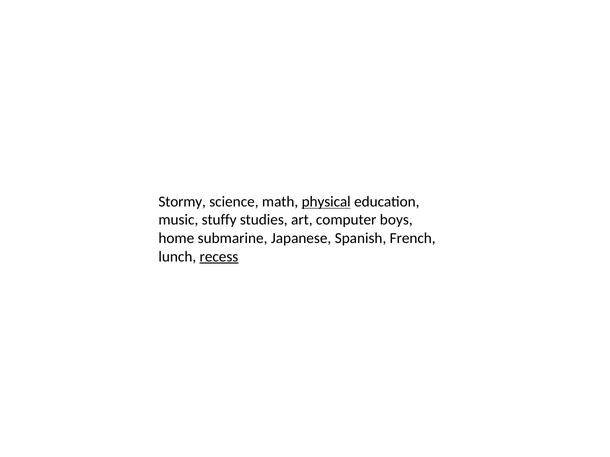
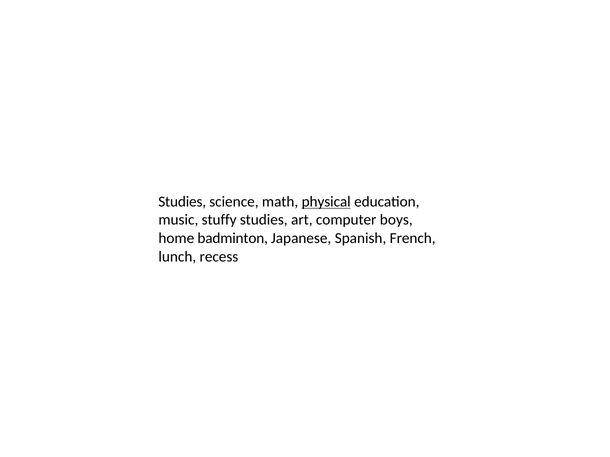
Stormy: Stormy -> Studies (182, 202)
submarine: submarine -> badminton (233, 239)
recess underline: present -> none (219, 257)
